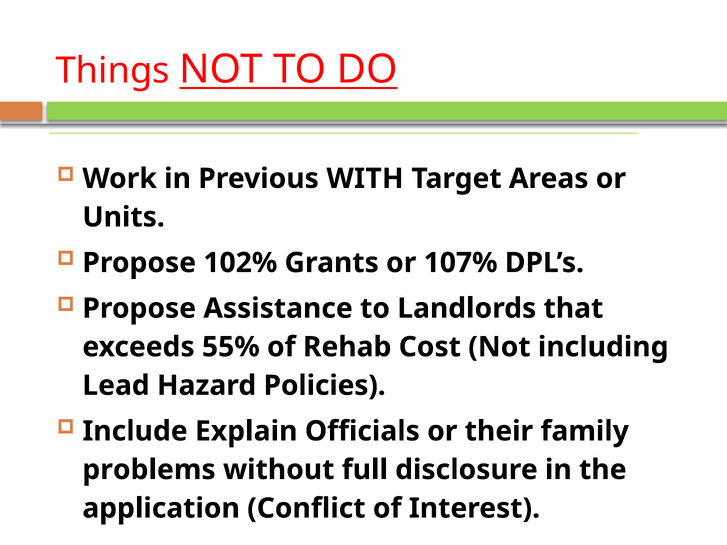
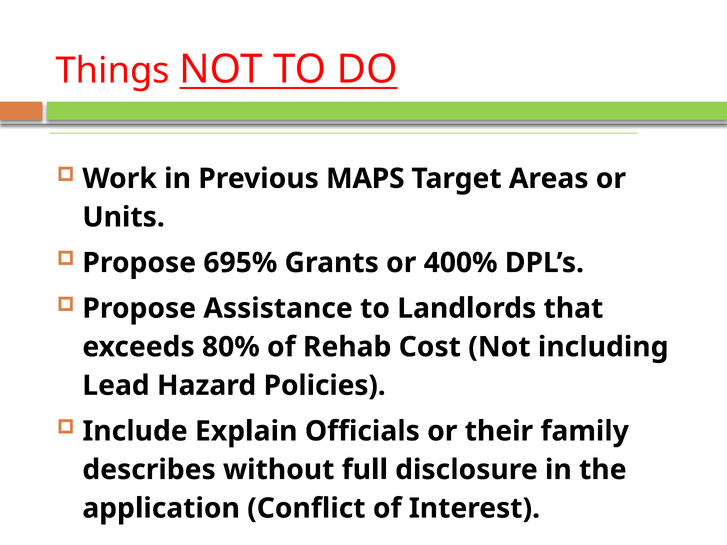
WITH: WITH -> MAPS (365, 179)
102%: 102% -> 695% (240, 263)
107%: 107% -> 400% (461, 263)
55%: 55% -> 80% (231, 347)
problems: problems -> describes (149, 470)
